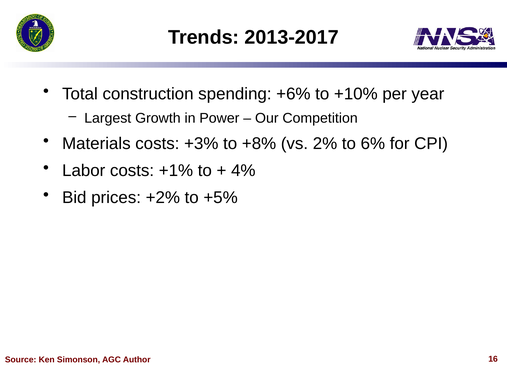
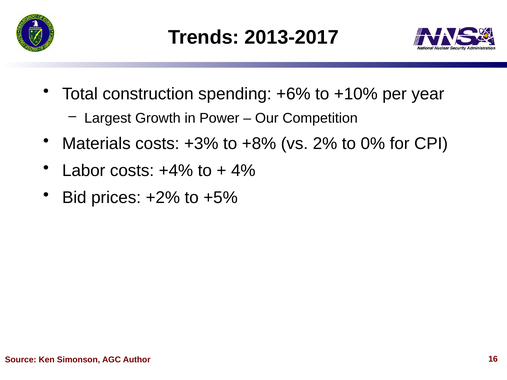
6%: 6% -> 0% (373, 144)
+1%: +1% -> +4% (176, 171)
